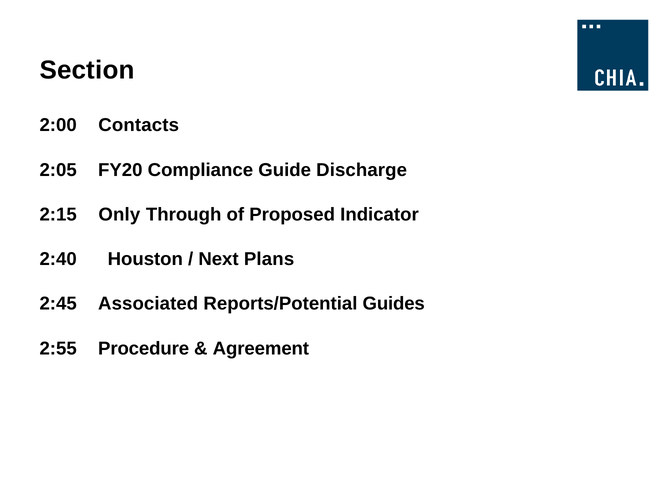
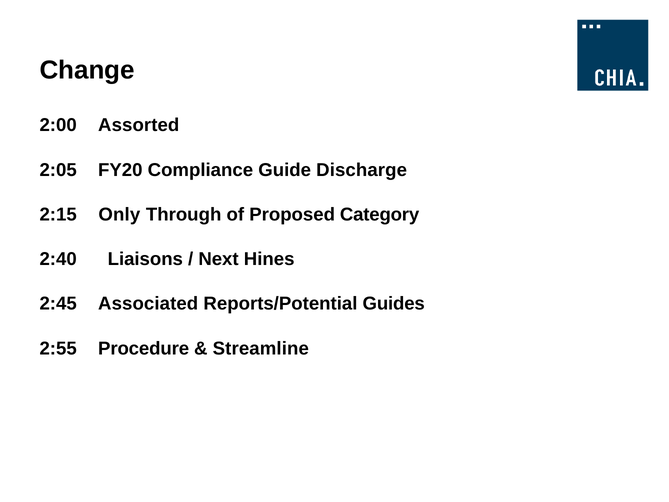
Section: Section -> Change (87, 70)
Contacts: Contacts -> Assorted (139, 125)
Indicator: Indicator -> Category (380, 214)
Houston: Houston -> Liaisons (145, 259)
Plans: Plans -> Hines (269, 259)
Agreement: Agreement -> Streamline (261, 348)
